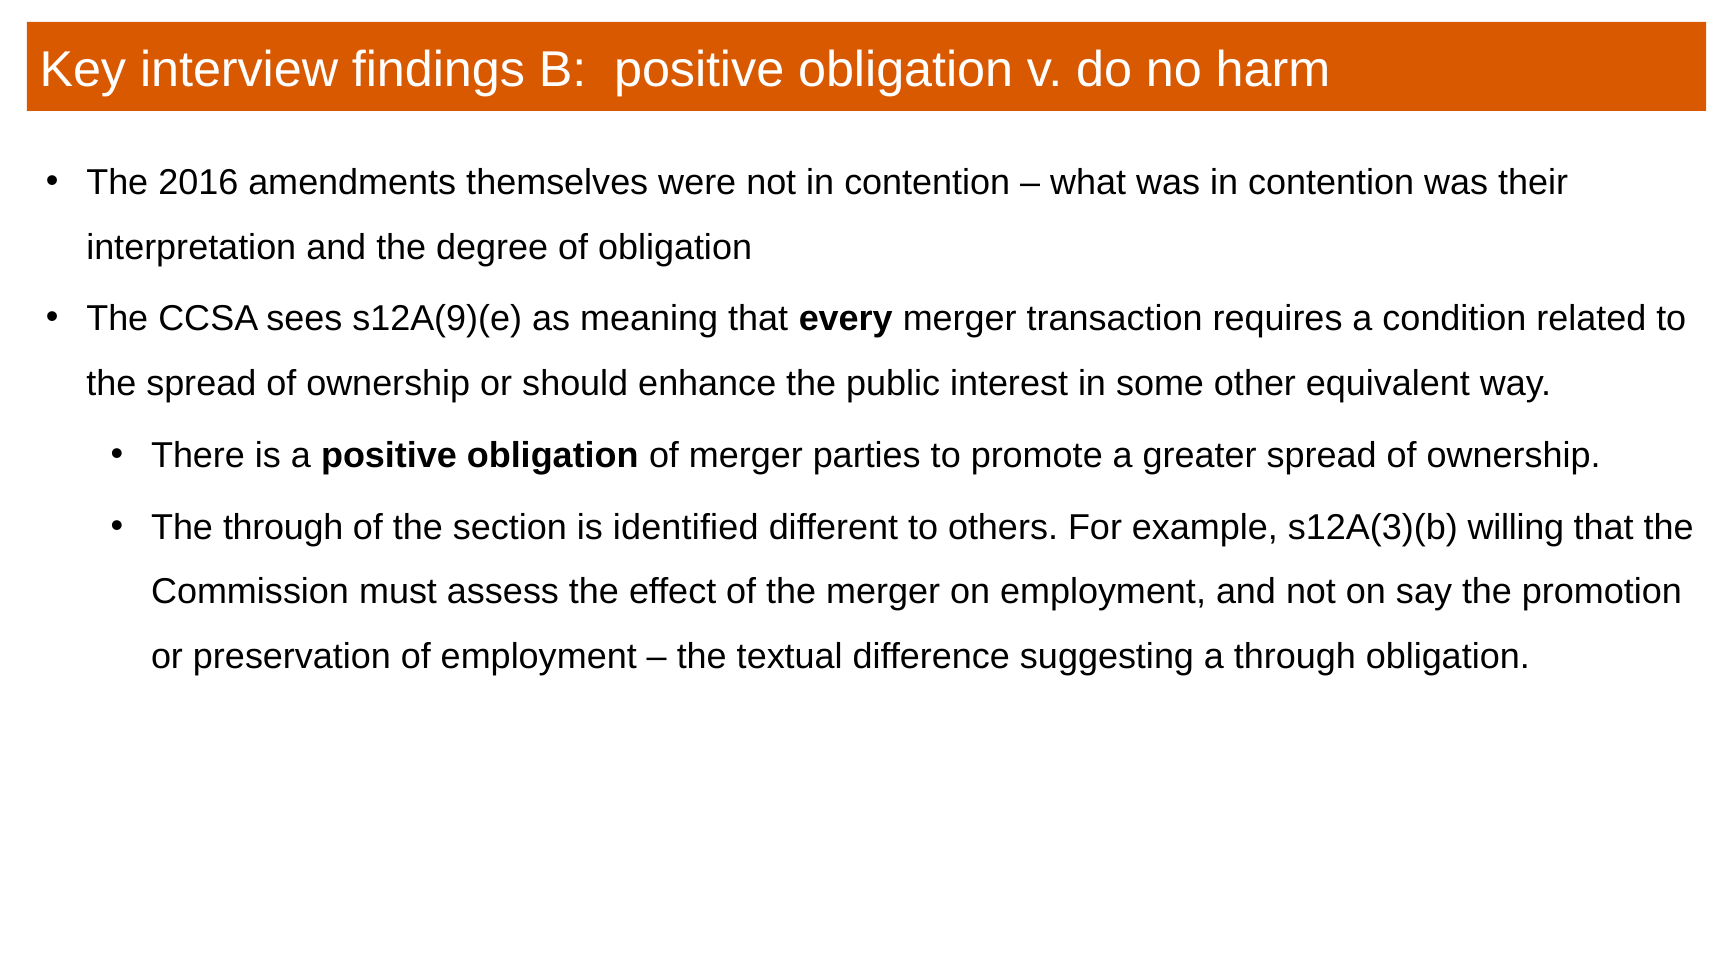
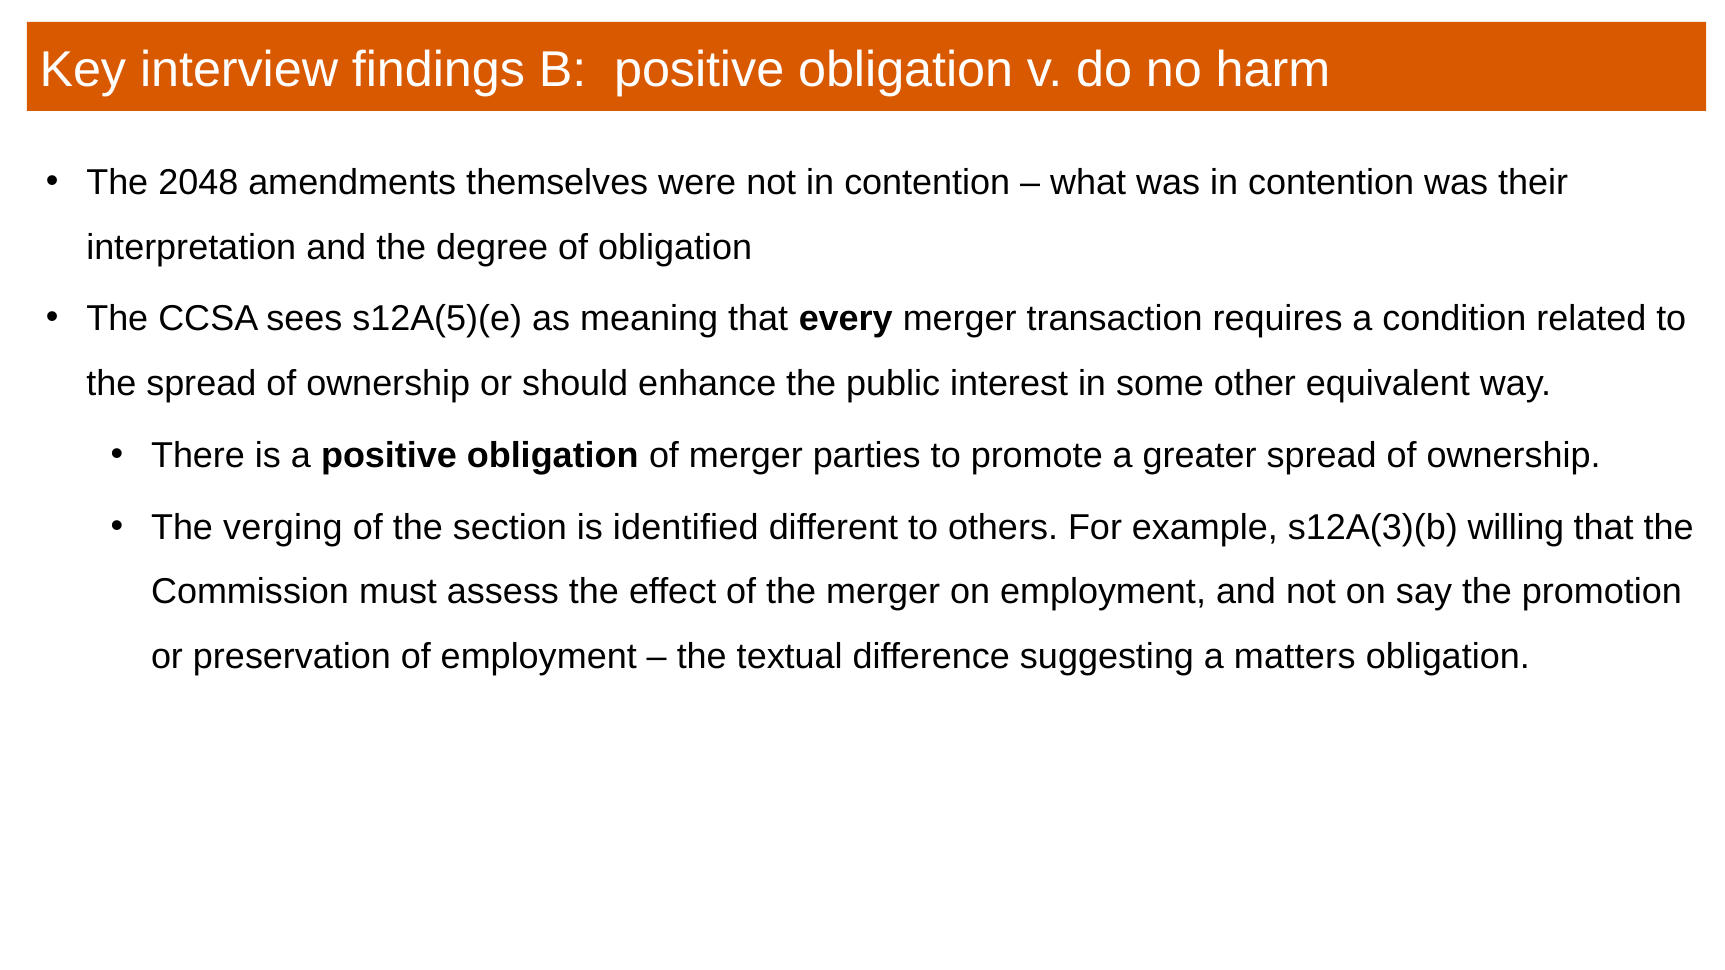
2016: 2016 -> 2048 (198, 183)
s12A(9)(e: s12A(9)(e -> s12A(5)(e (437, 319)
The through: through -> verging (283, 528)
a through: through -> matters (1295, 657)
